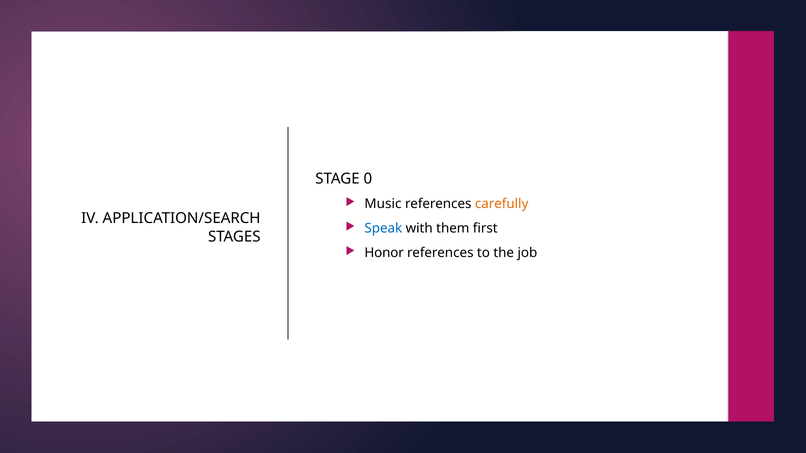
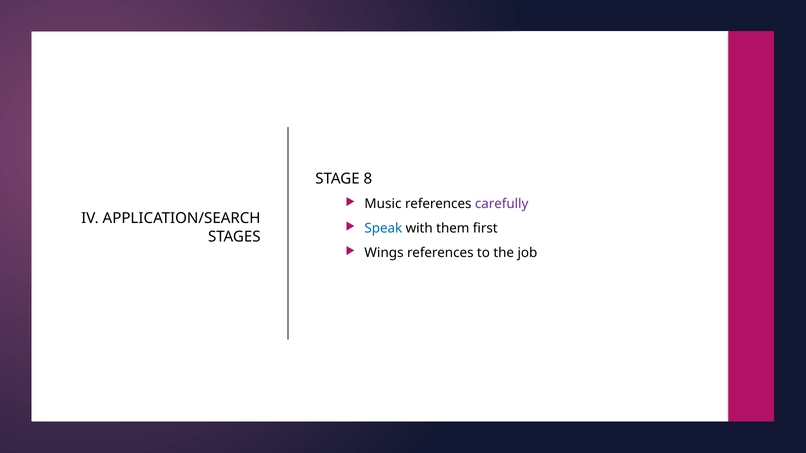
0: 0 -> 8 (368, 179)
carefully colour: orange -> purple (502, 204)
Honor: Honor -> Wings (384, 253)
